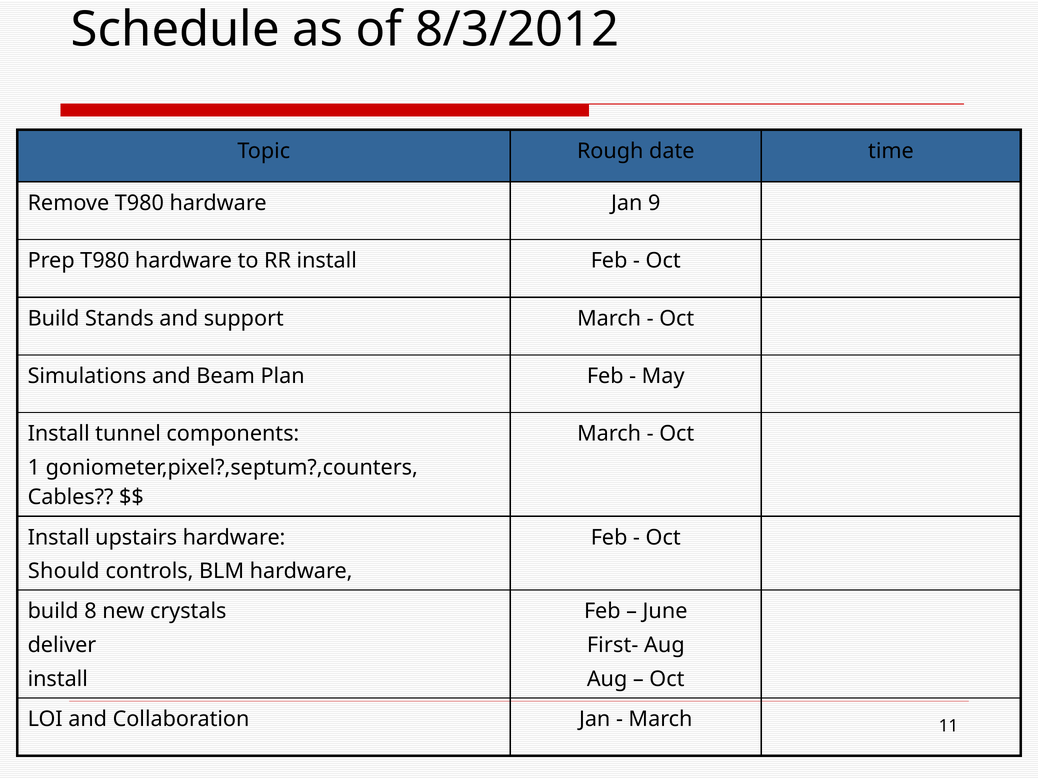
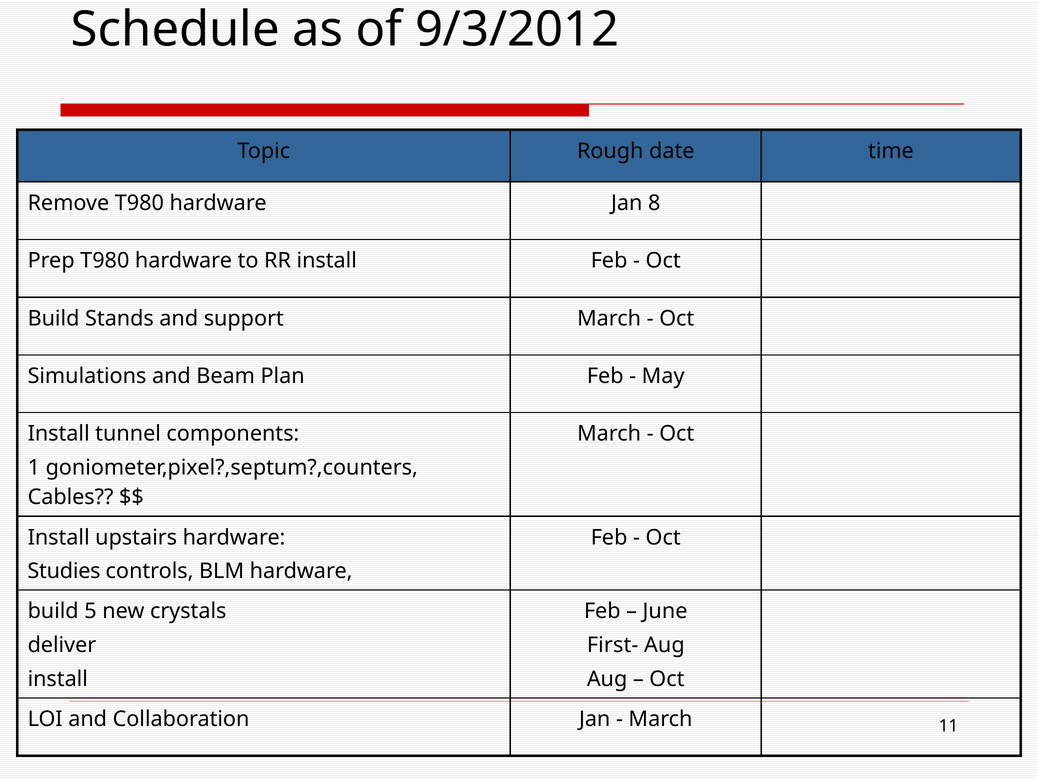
8/3/2012: 8/3/2012 -> 9/3/2012 (517, 30)
9: 9 -> 8 (654, 203)
Should: Should -> Studies (64, 571)
8: 8 -> 5 (91, 611)
